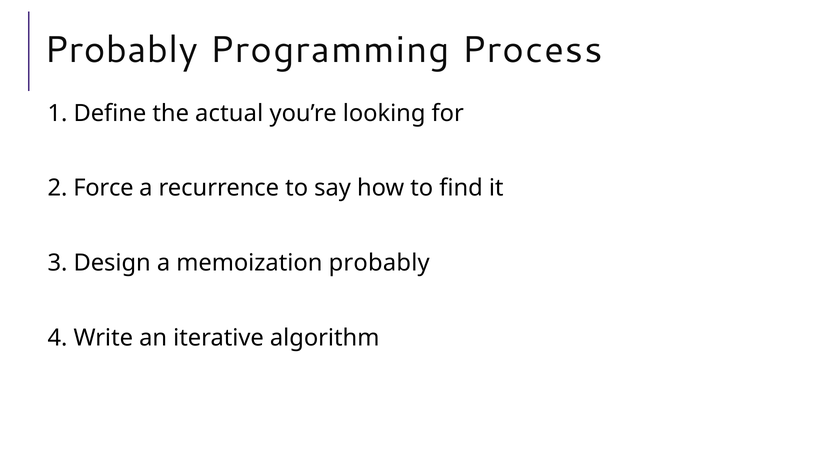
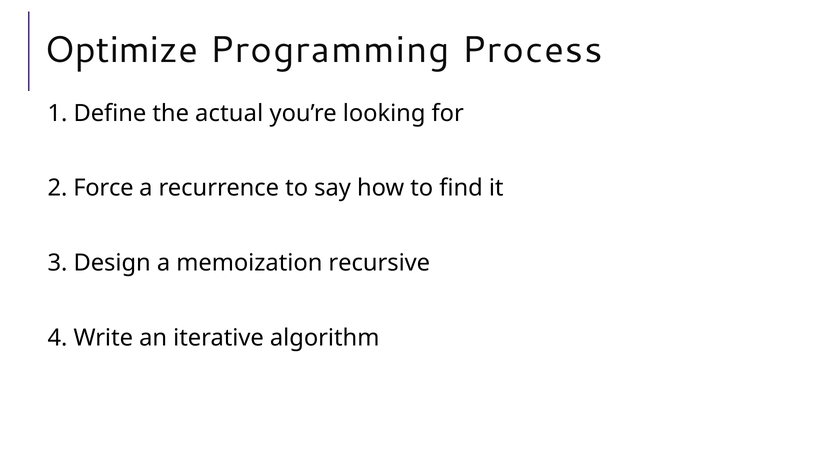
Probably: Probably -> Optimize (121, 50)
memoization probably: probably -> recursive (379, 263)
